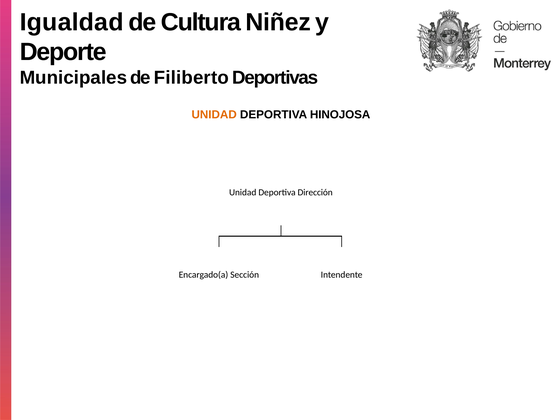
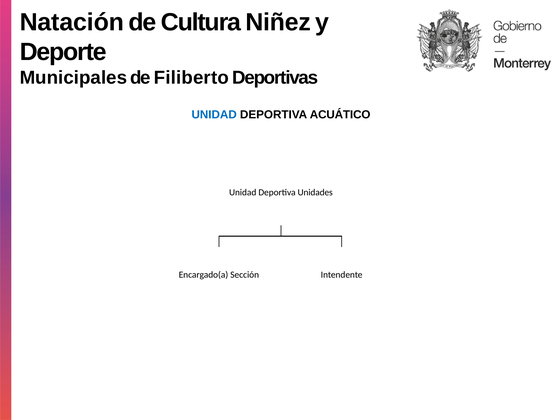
Igualdad: Igualdad -> Natación (72, 22)
UNIDAD colour: orange -> blue (214, 115)
HINOJOSA: HINOJOSA -> ACUÁTICO (340, 115)
Dirección: Dirección -> Unidades (315, 192)
